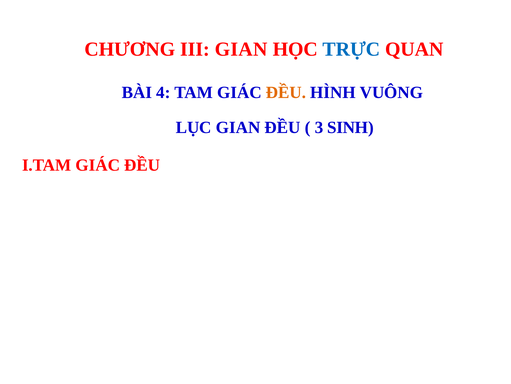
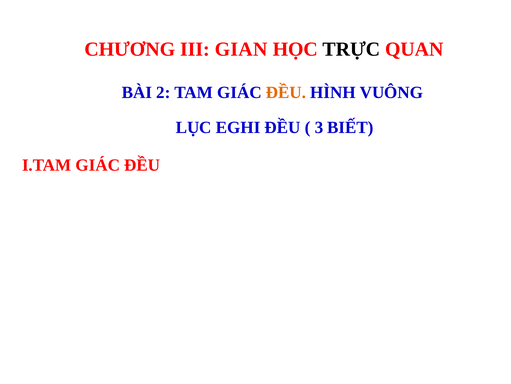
TRỰC colour: blue -> black (351, 49)
4: 4 -> 2 (163, 92)
LỤC GIAN: GIAN -> EGHI (238, 127)
SINH: SINH -> BIẾT (350, 127)
